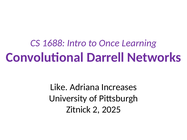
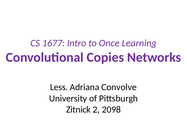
1688: 1688 -> 1677 (53, 43)
Darrell: Darrell -> Copies (105, 57)
Like: Like -> Less (59, 87)
Increases: Increases -> Convolve (119, 87)
2025: 2025 -> 2098 (111, 110)
